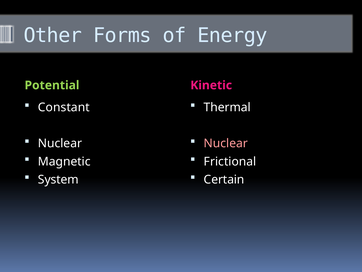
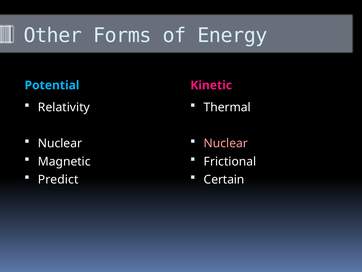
Potential colour: light green -> light blue (52, 85)
Constant: Constant -> Relativity (64, 107)
System: System -> Predict (58, 179)
